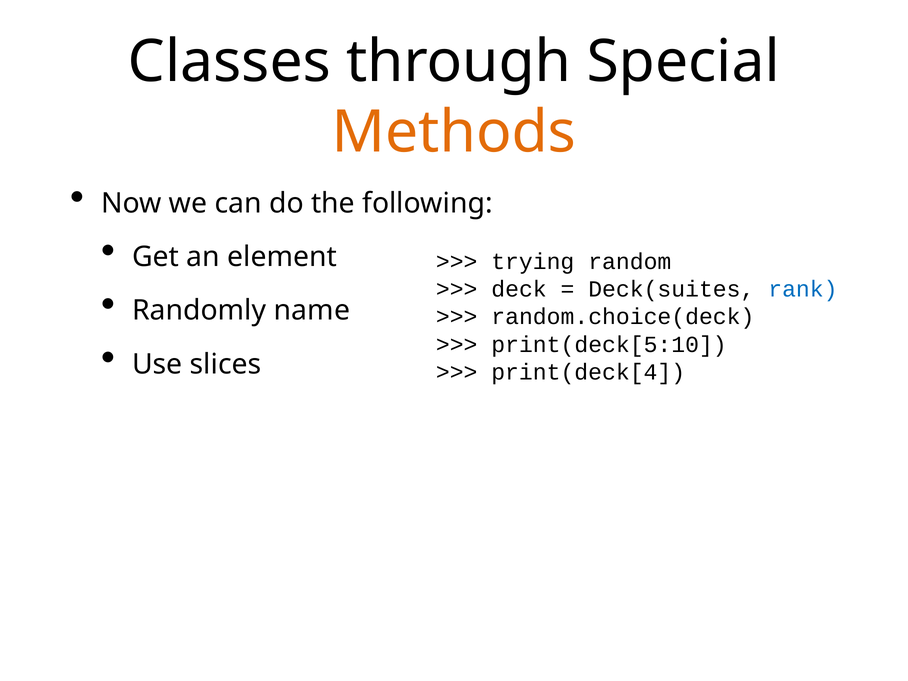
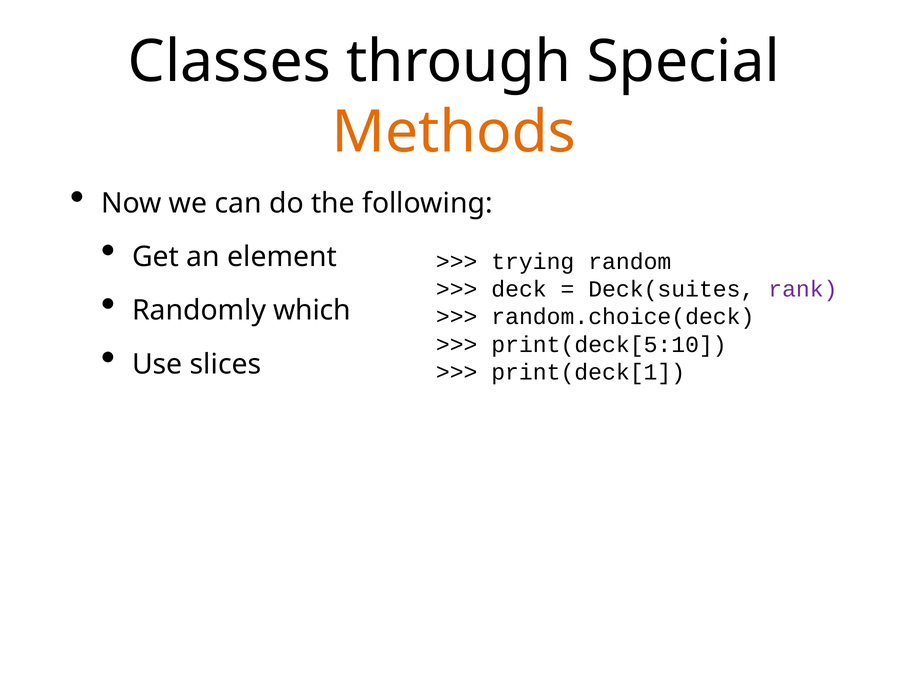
rank colour: blue -> purple (803, 289)
name: name -> which (312, 311)
print(deck[4: print(deck[4 -> print(deck[1 (588, 372)
